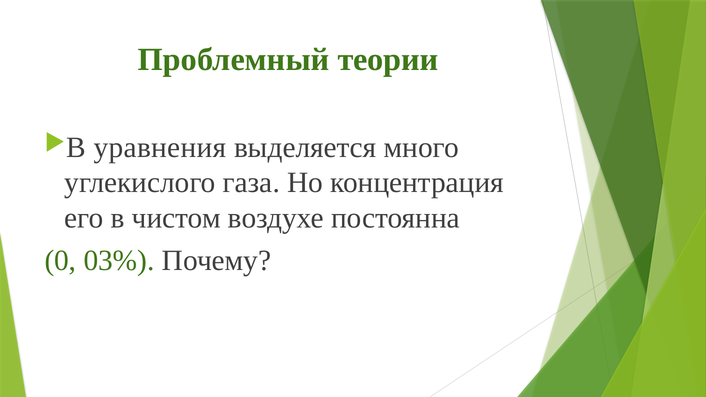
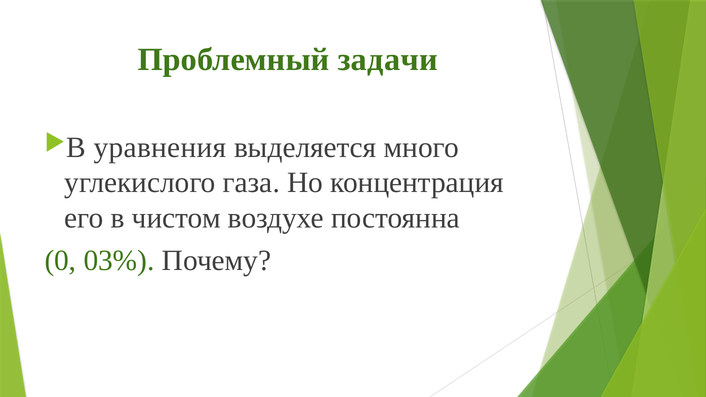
теории: теории -> задачи (388, 60)
